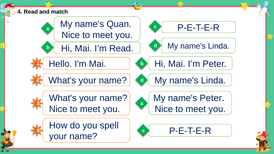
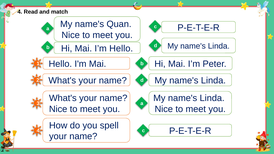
I’m Read: Read -> Hello (121, 48)
Peter: Peter -> Linda (212, 98)
